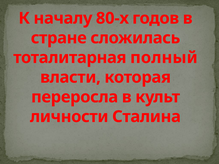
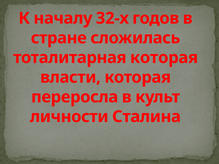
80-х: 80-х -> 32-х (112, 18)
тоталитарная полный: полный -> которая (164, 58)
